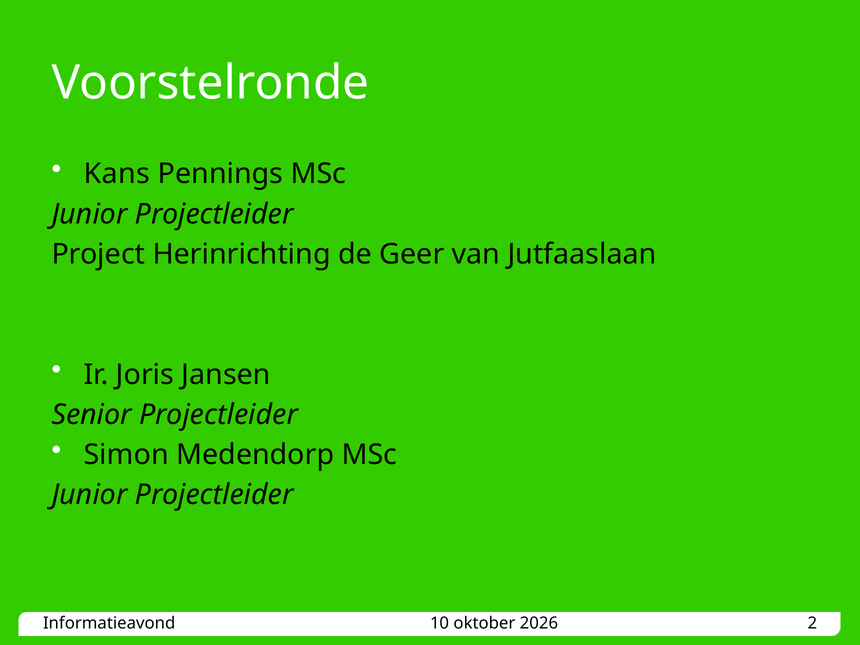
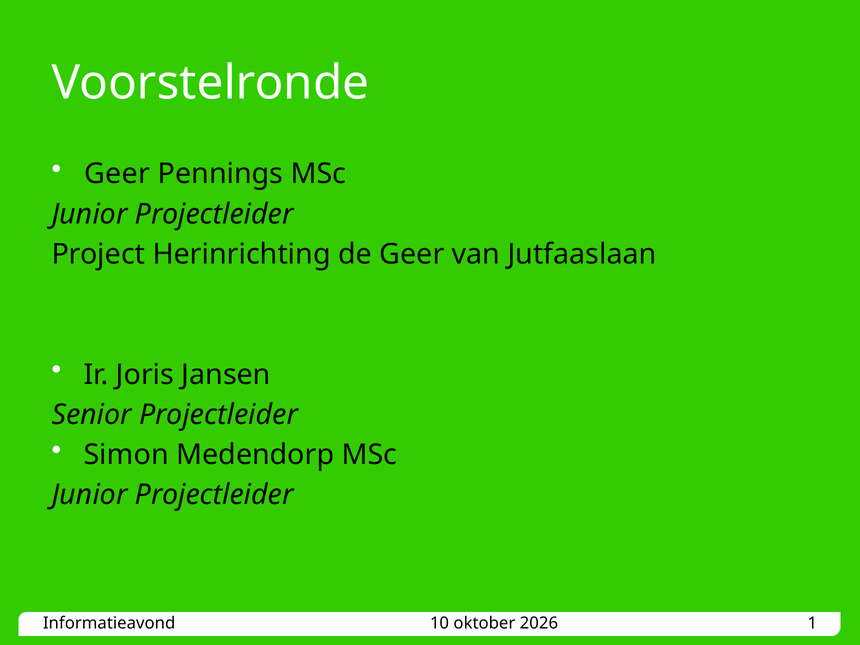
Kans: Kans -> Geer (117, 174)
2: 2 -> 1 (812, 623)
